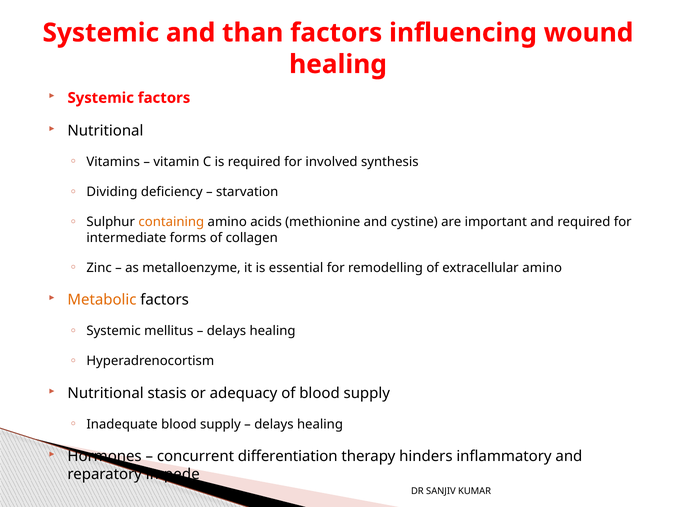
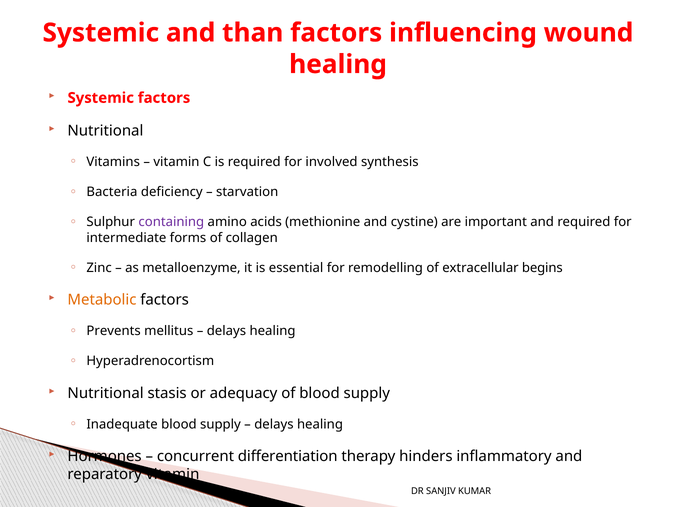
Dividing: Dividing -> Bacteria (112, 192)
containing colour: orange -> purple (171, 222)
extracellular amino: amino -> begins (542, 268)
Systemic: Systemic -> Prevents (114, 331)
reparatory impede: impede -> vitamin (173, 474)
